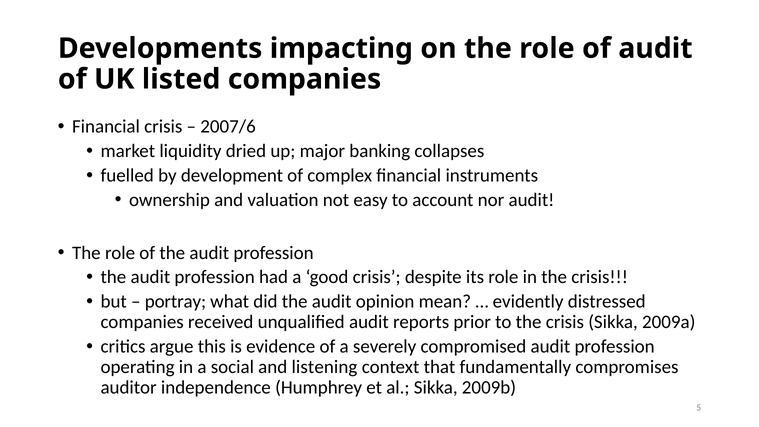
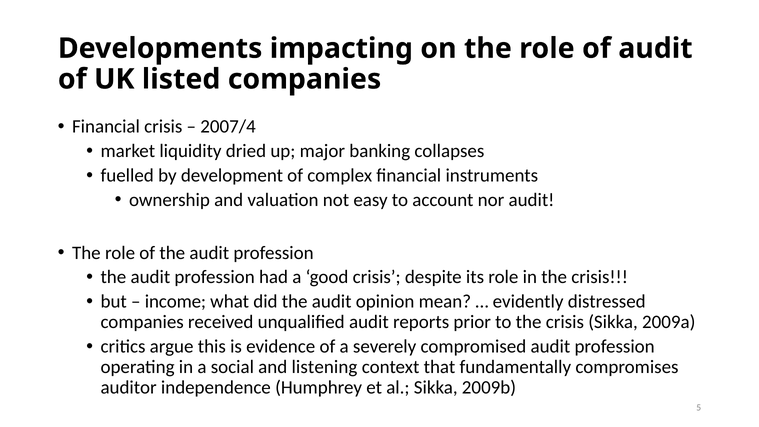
2007/6: 2007/6 -> 2007/4 (228, 127)
portray: portray -> income (175, 302)
